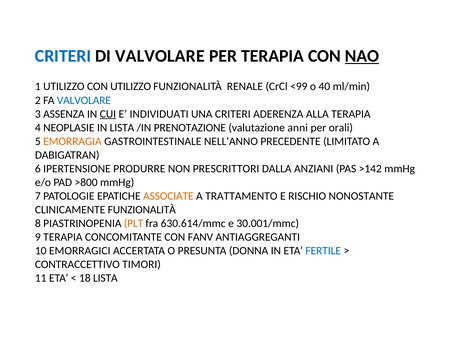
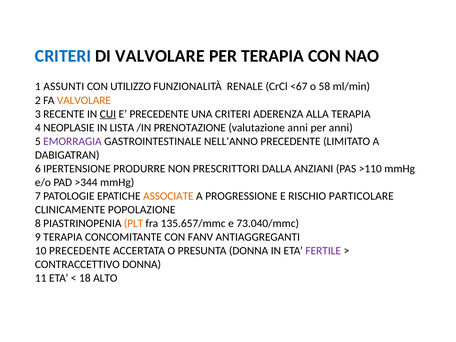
NAO underline: present -> none (362, 56)
1 UTILIZZO: UTILIZZO -> ASSUNTI (64, 87)
<99: <99 -> <67 (299, 87)
40: 40 -> 58 (324, 87)
VALVOLARE colour: blue -> orange (84, 100)
ASSENZA: ASSENZA -> RECENTE (64, 114)
E INDIVIDUATI: INDIVIDUATI -> PRECEDENTE (159, 114)
per orali: orali -> anni (341, 128)
EMORRAGIA colour: orange -> purple (72, 141)
>142: >142 -> >110 (370, 169)
>800: >800 -> >344 (86, 182)
TRATTAMENTO: TRATTAMENTO -> PROGRESSIONE (241, 196)
NONOSTANTE: NONOSTANTE -> PARTICOLARE (361, 196)
CLINICAMENTE FUNZIONALITÀ: FUNZIONALITÀ -> POPOLAZIONE (142, 210)
630.614/mmc: 630.614/mmc -> 135.657/mmc (193, 223)
30.001/mmc: 30.001/mmc -> 73.040/mmc (268, 223)
10 EMORRAGICI: EMORRAGICI -> PRECEDENTE (80, 251)
FERTILE colour: blue -> purple (323, 251)
CONTRACCETTIVO TIMORI: TIMORI -> DONNA (142, 264)
18 LISTA: LISTA -> ALTO (105, 278)
